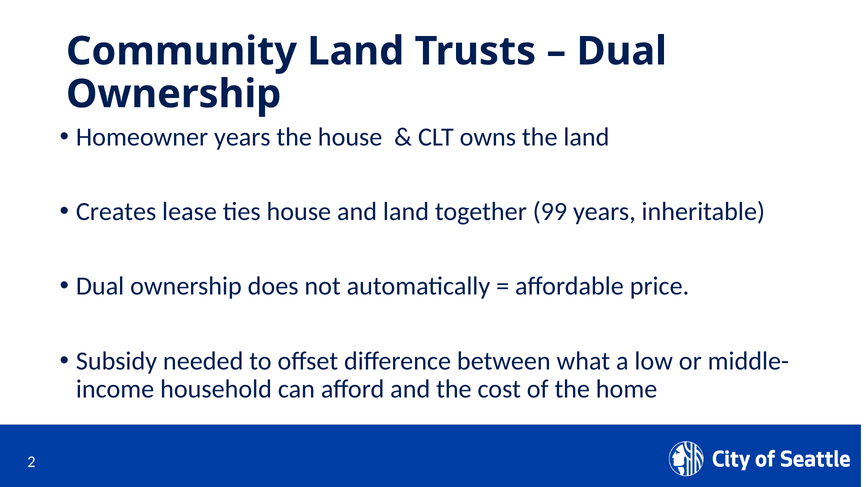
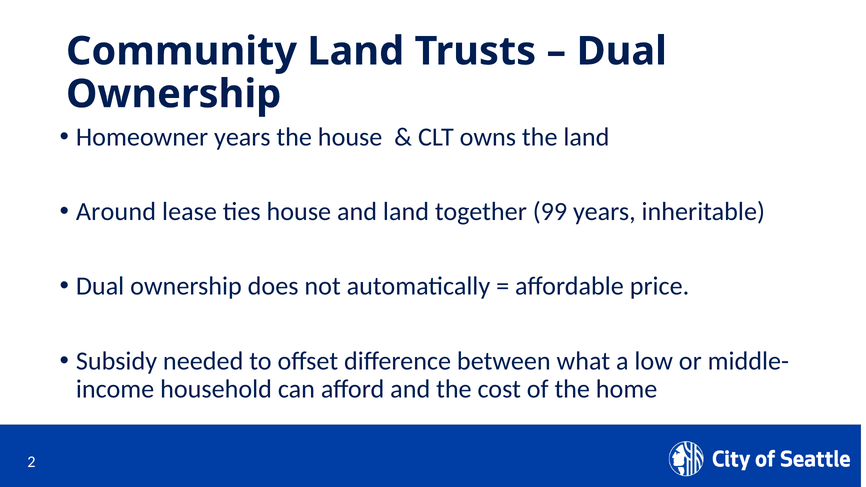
Creates: Creates -> Around (116, 212)
